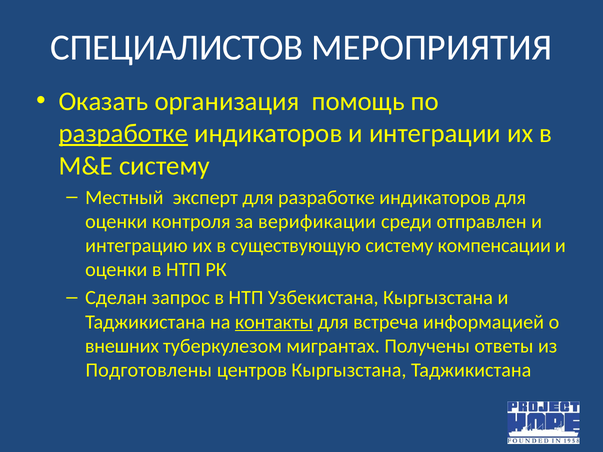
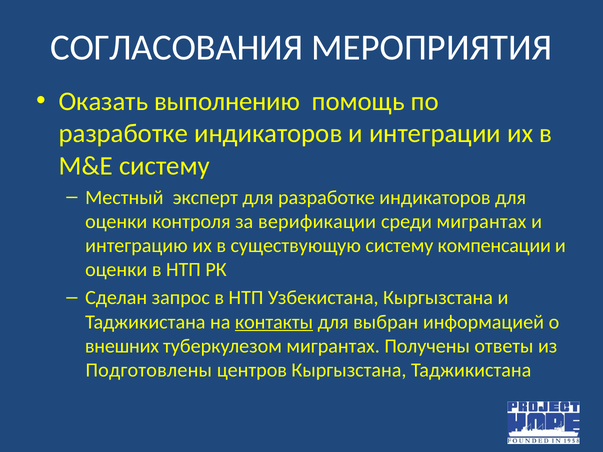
СПЕЦИАЛИСТОВ: СПЕЦИАЛИСТОВ -> СОГЛАСОВАНИЯ (177, 47)
организация: организация -> выполнению (227, 101)
разработке underline: present -> none (123, 134)
среди отправлен: отправлен -> мигрантах (481, 222)
встреча: встреча -> выбран (386, 322)
